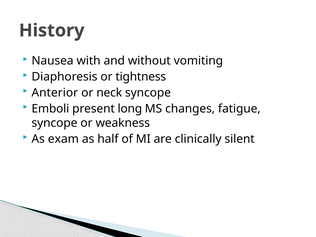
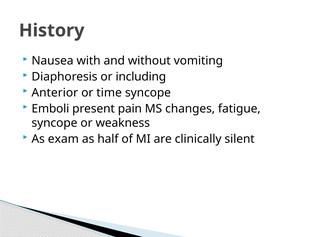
tightness: tightness -> including (141, 77)
neck: neck -> time (109, 93)
long: long -> pain (130, 109)
